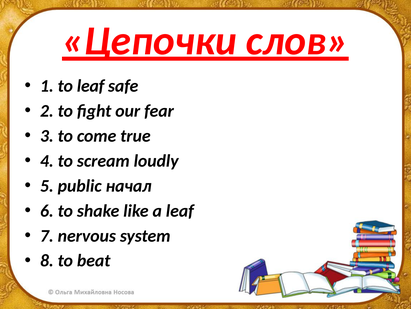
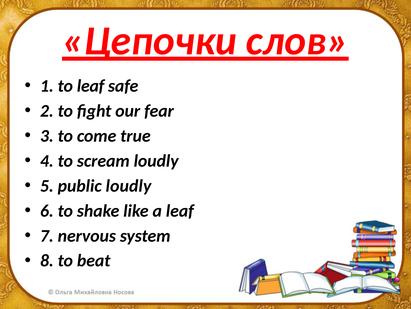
public начал: начал -> loudly (128, 185)
